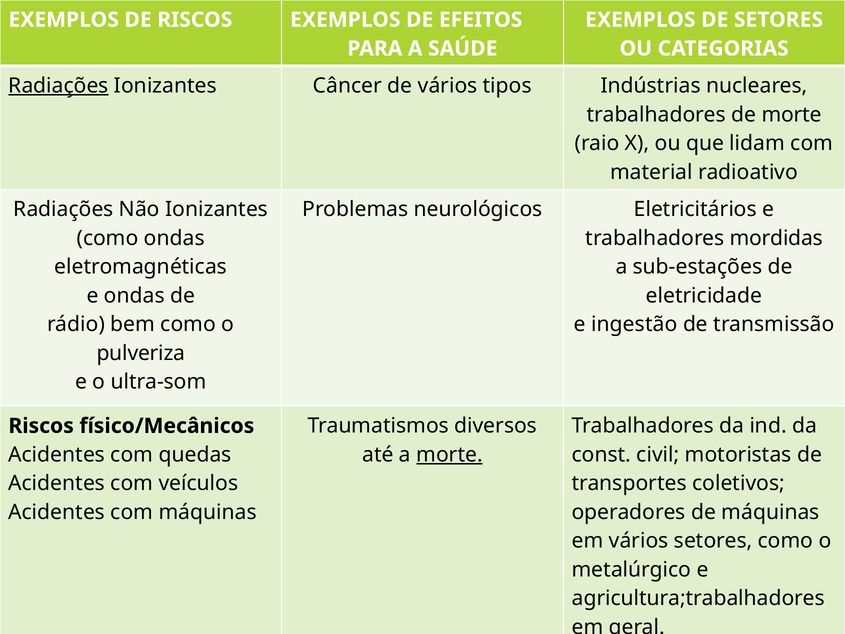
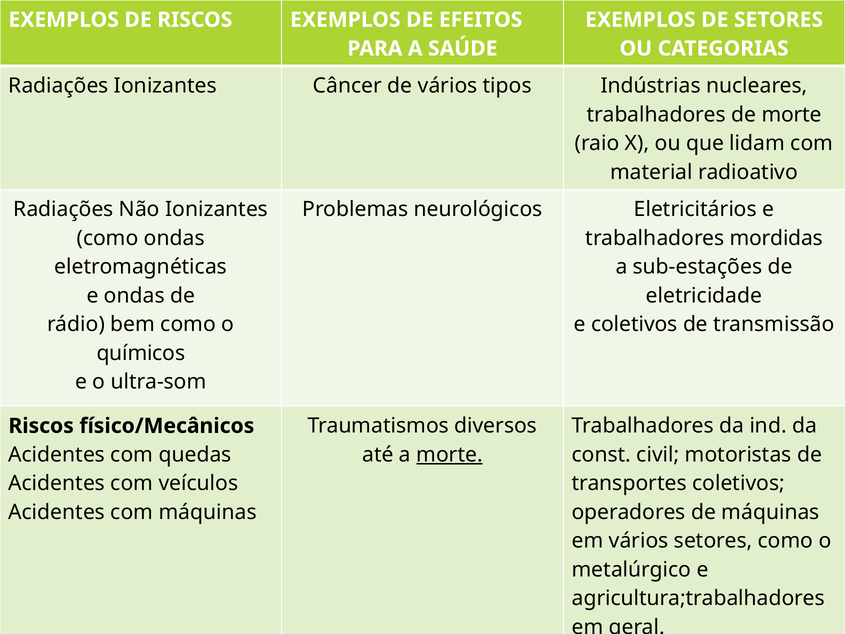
Radiações underline: present -> none (58, 86)
e ingestão: ingestão -> coletivos (634, 324)
pulveriza: pulveriza -> químicos (141, 353)
